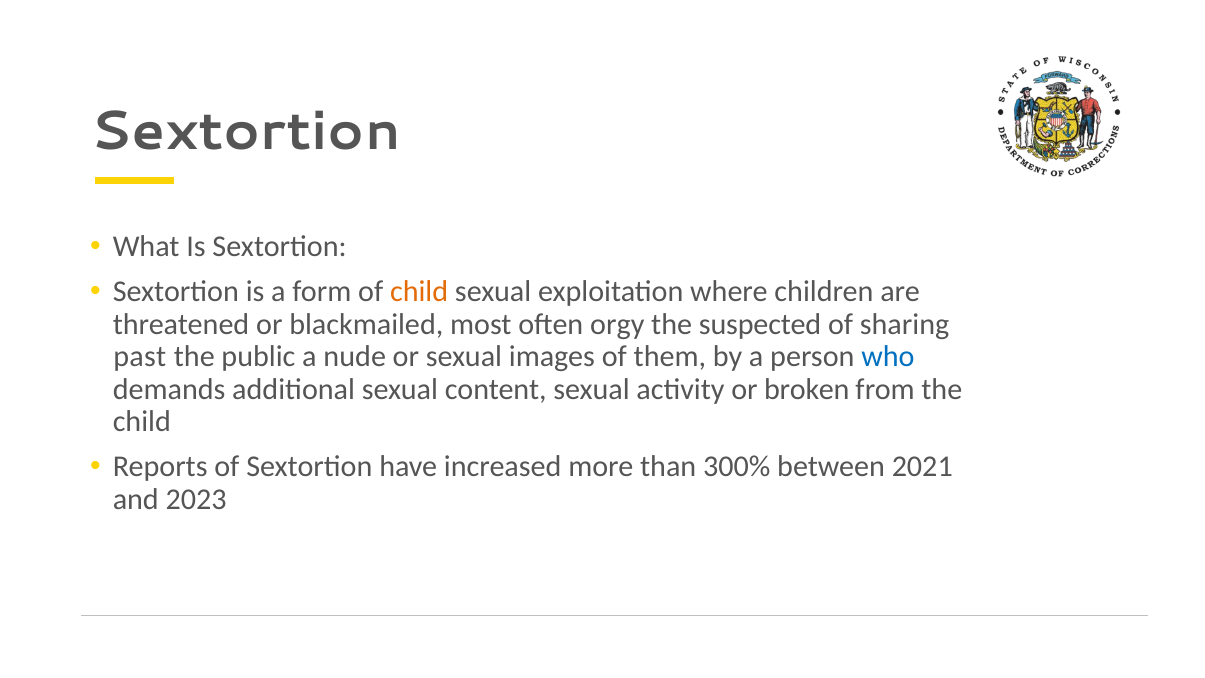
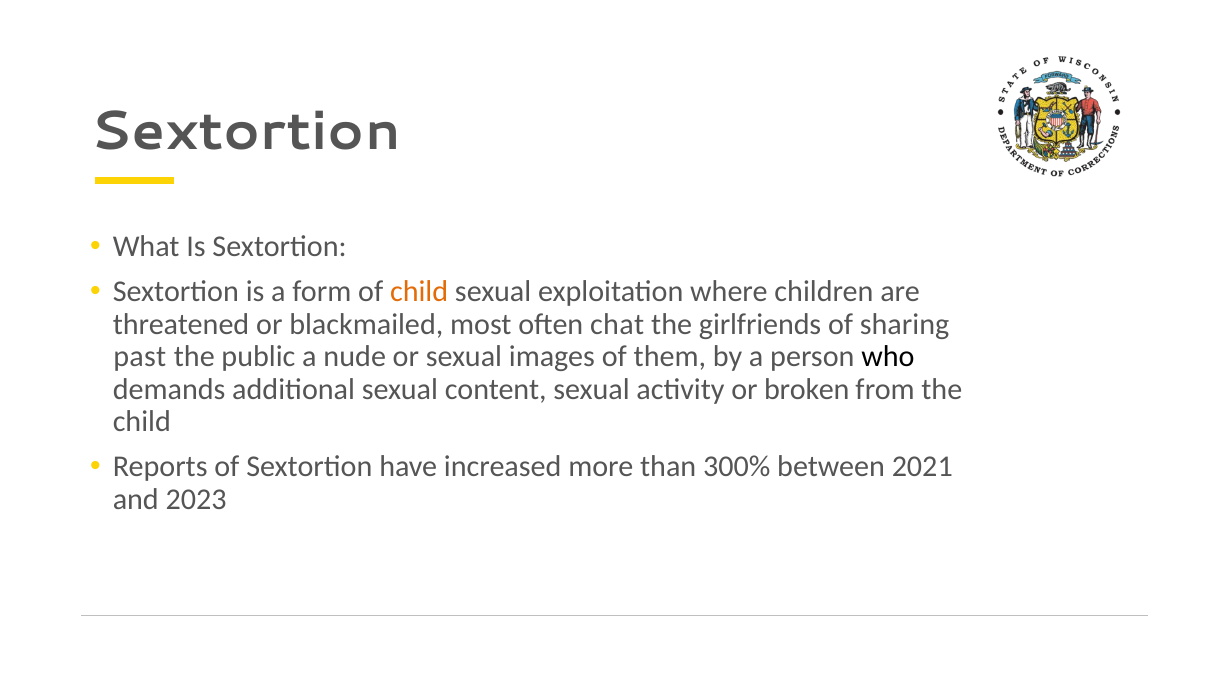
orgy: orgy -> chat (617, 324)
suspected: suspected -> girlfriends (760, 324)
who colour: blue -> black (888, 357)
